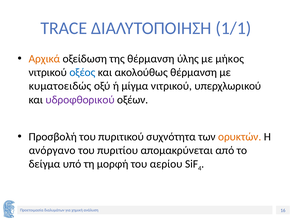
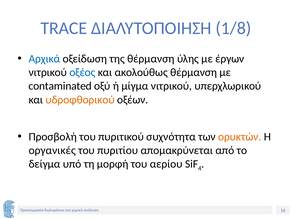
1/1: 1/1 -> 1/8 (233, 28)
Αρχικά colour: orange -> blue (44, 59)
μήκος: μήκος -> έργων (230, 59)
κυματοειδώς: κυματοειδώς -> contaminated (60, 86)
υδροφθορικού colour: purple -> orange (80, 100)
ανόργανο: ανόργανο -> οργανικές (52, 150)
